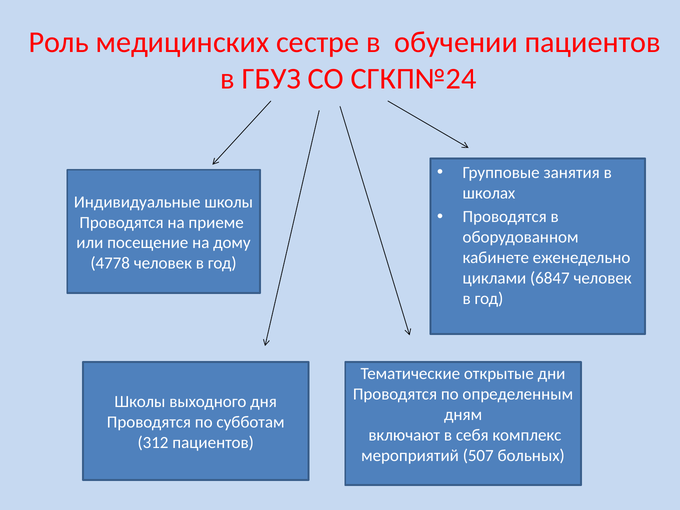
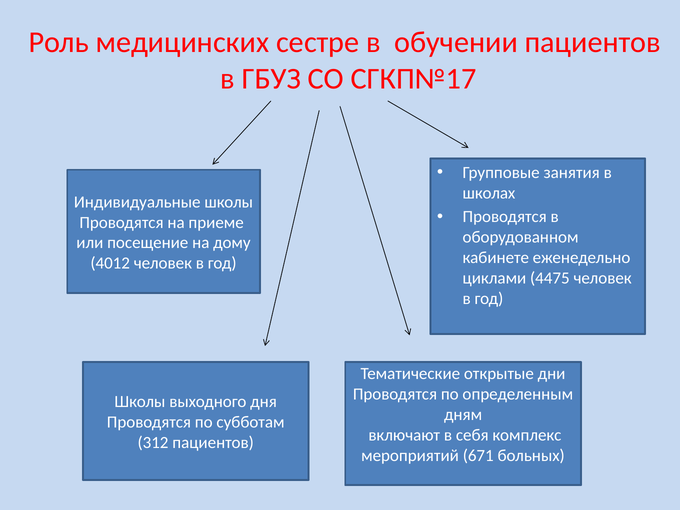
СГКП№24: СГКП№24 -> СГКП№17 (414, 79)
4778: 4778 -> 4012 (110, 263)
6847: 6847 -> 4475 (550, 278)
507: 507 -> 671 (478, 455)
